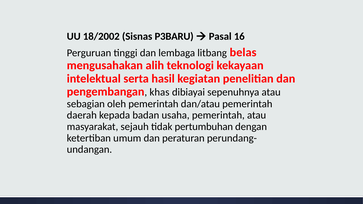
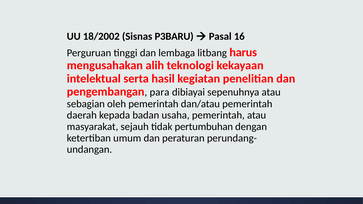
belas: belas -> harus (243, 52)
khas: khas -> para (159, 92)
